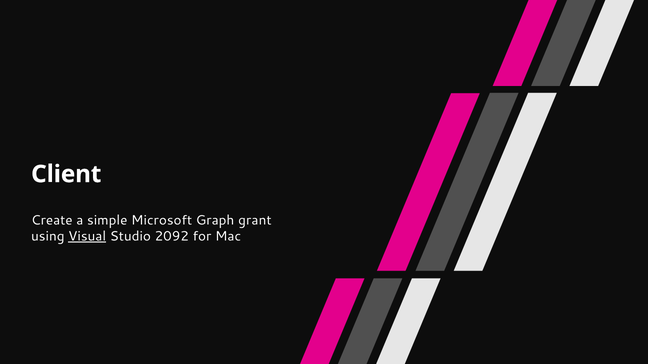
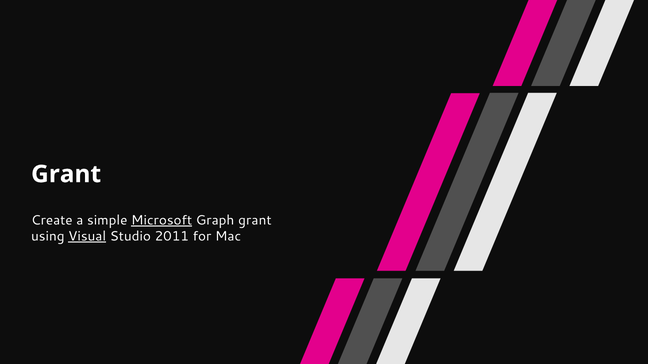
Client: Client -> Grant (66, 174)
Microsoft underline: none -> present (162, 220)
2092: 2092 -> 2011 (172, 237)
